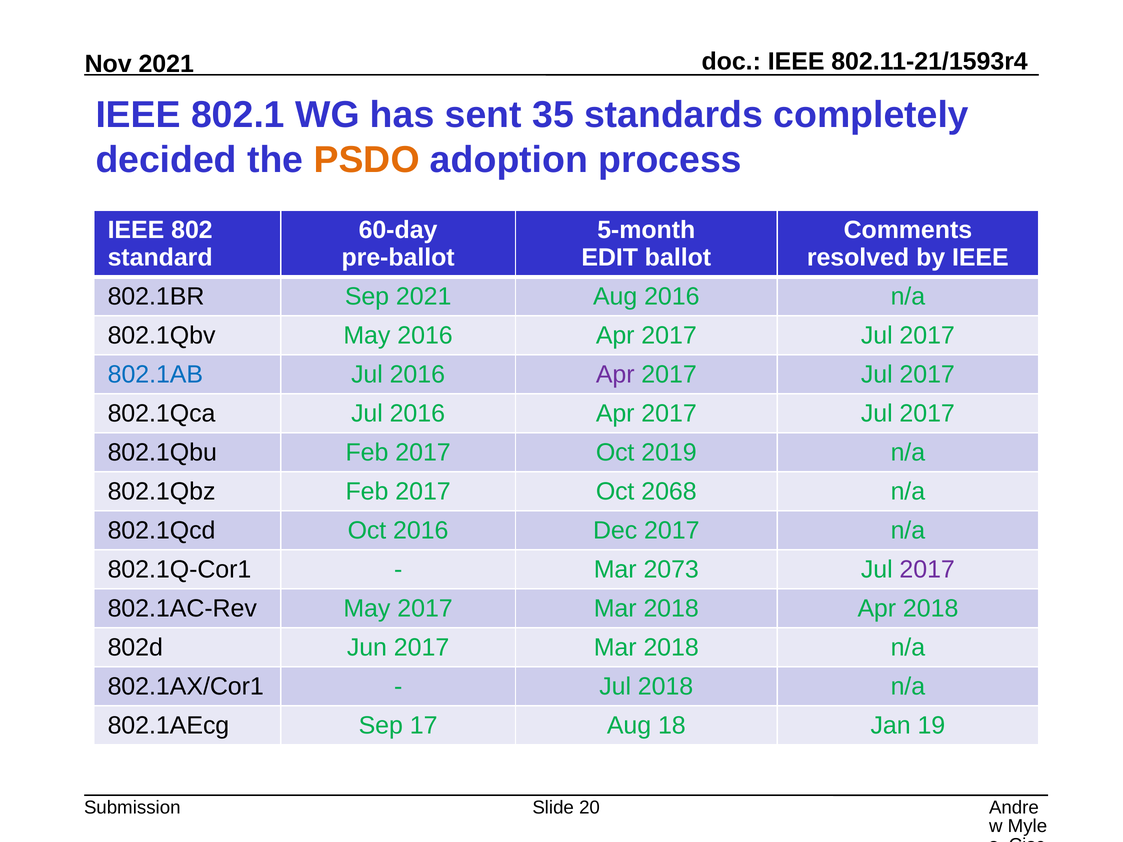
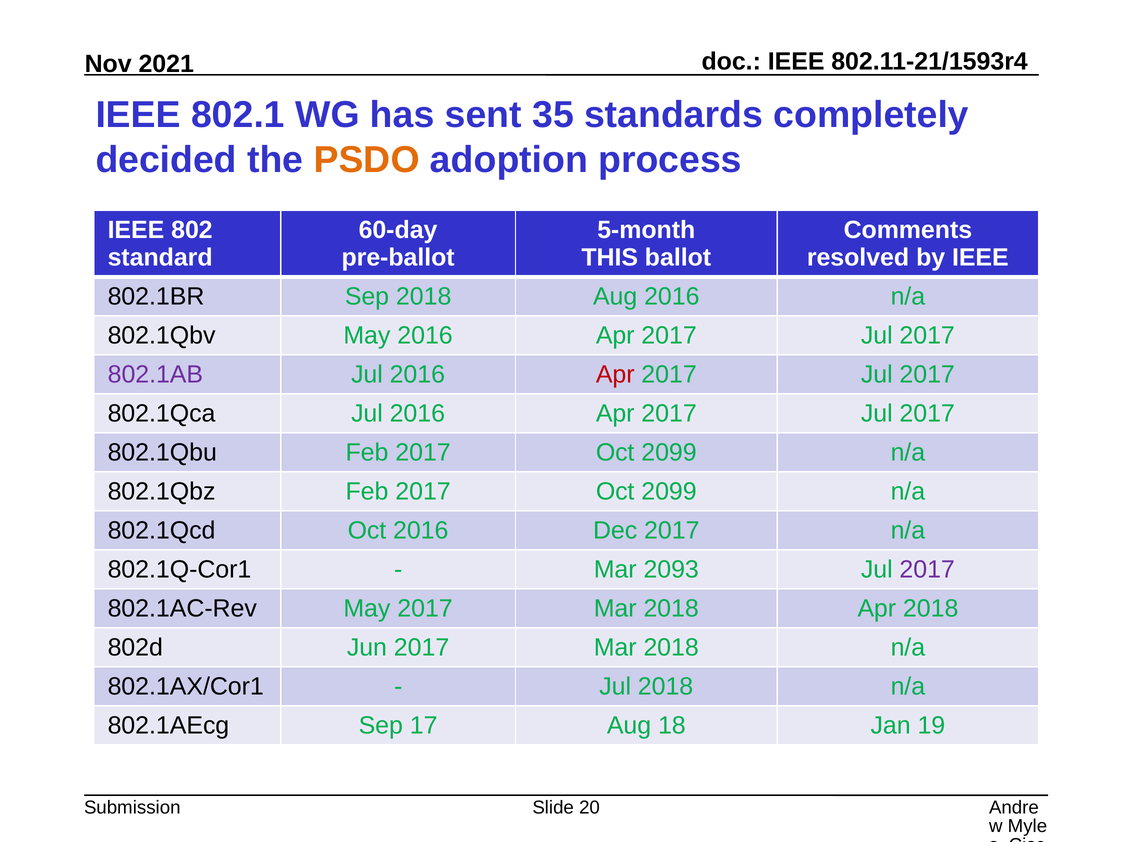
EDIT: EDIT -> THIS (610, 258)
Sep 2021: 2021 -> 2018 (424, 297)
802.1AB colour: blue -> purple (155, 375)
Apr colour: purple -> red (615, 375)
2019: 2019 -> 2099 (669, 453)
2068: 2068 -> 2099 (669, 492)
2073: 2073 -> 2093 (671, 570)
